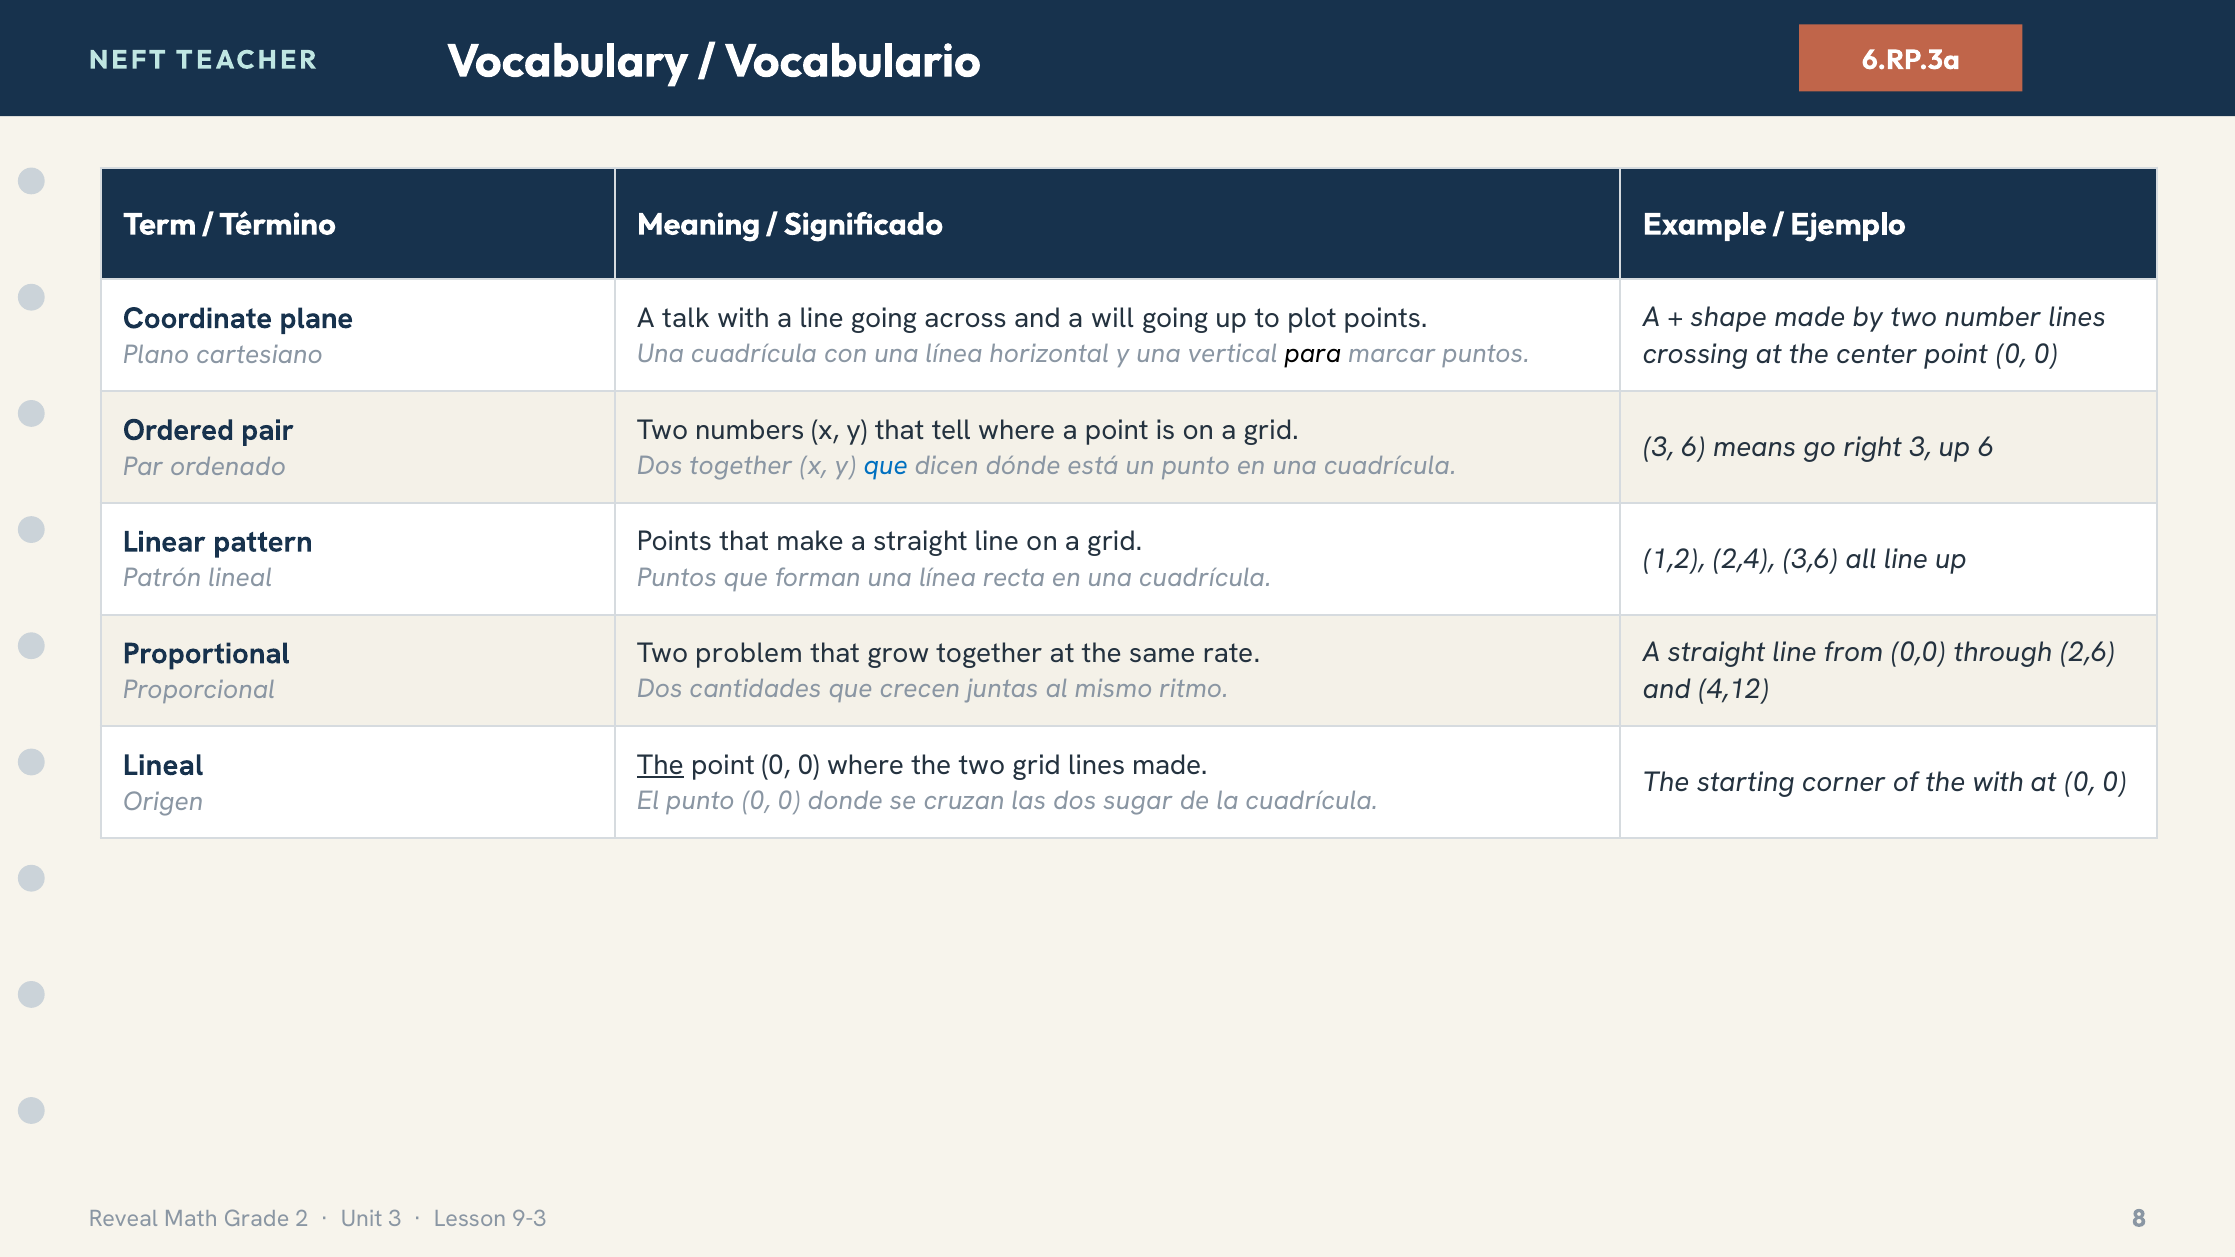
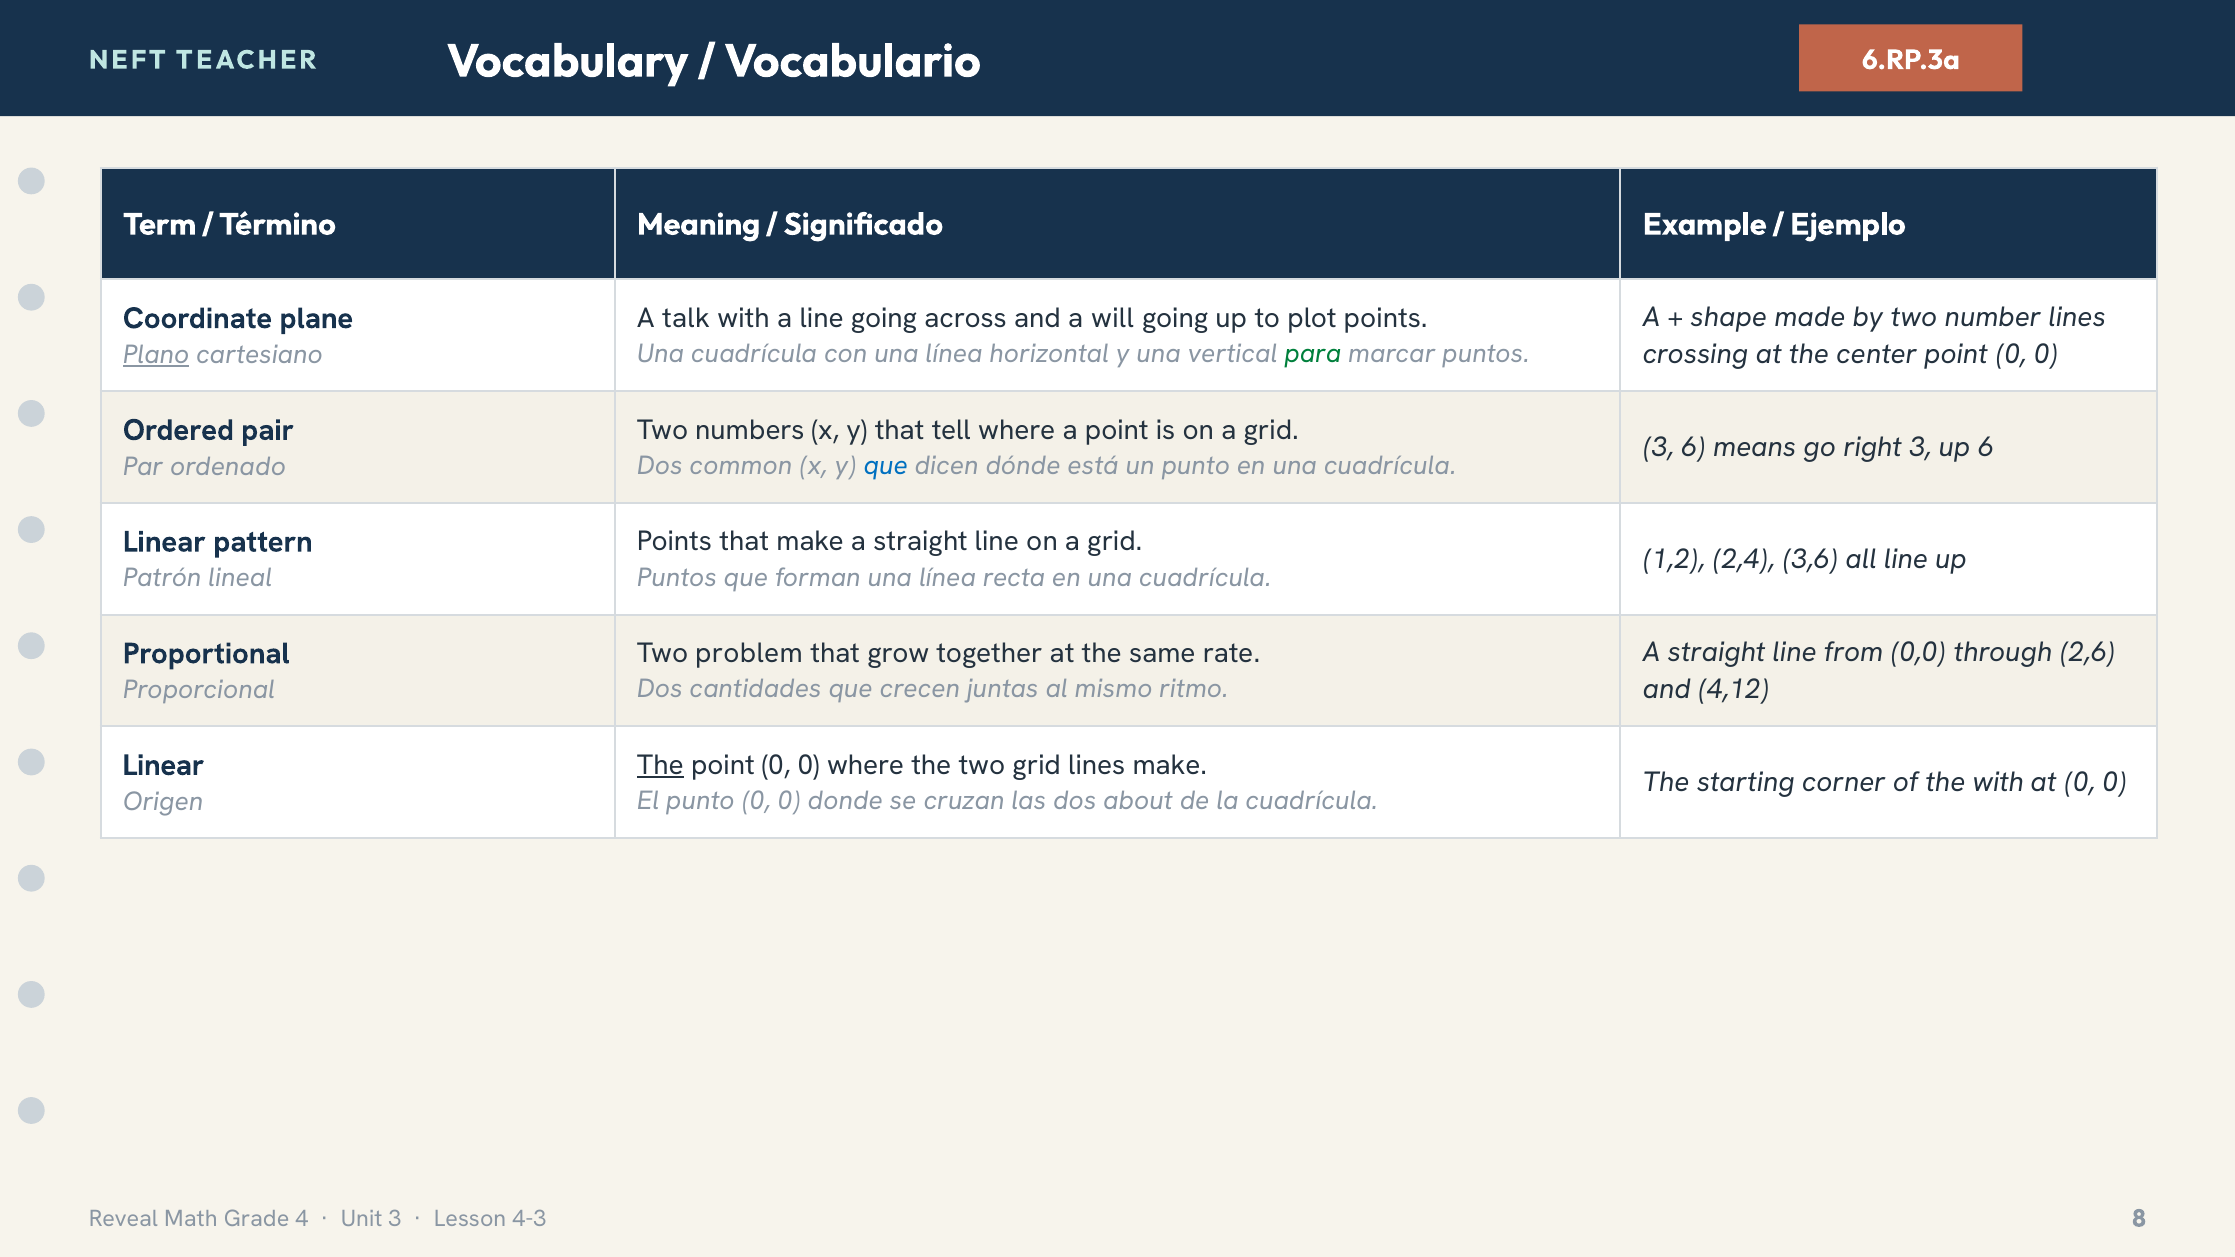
para colour: black -> green (1313, 354)
Plano underline: none -> present (156, 355)
Dos together: together -> common (741, 466)
Lineal: Lineal -> Linear (163, 765)
lines made: made -> make (1170, 765)
sugar: sugar -> about (1138, 801)
2: 2 -> 4 (302, 1219)
9-3: 9-3 -> 4-3 (529, 1219)
